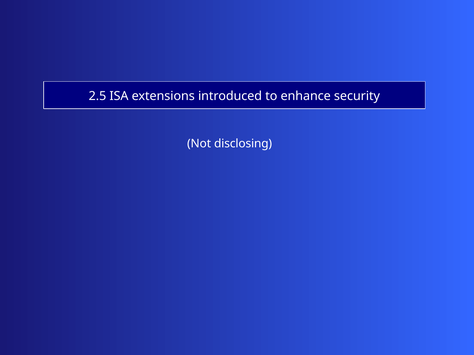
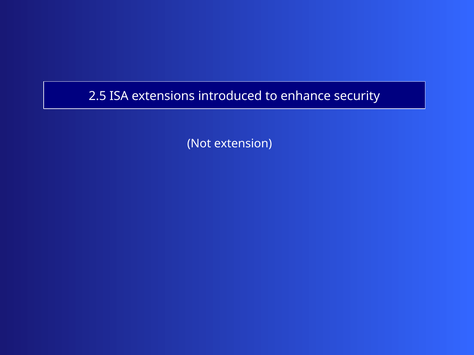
disclosing: disclosing -> extension (243, 144)
